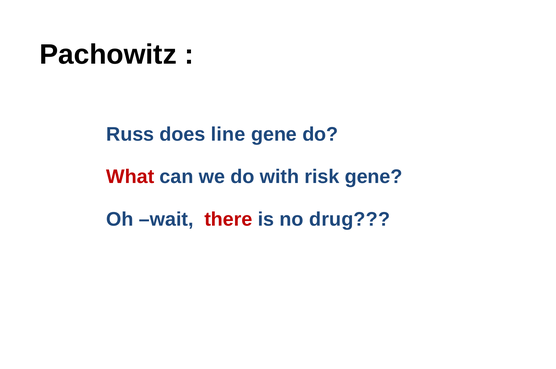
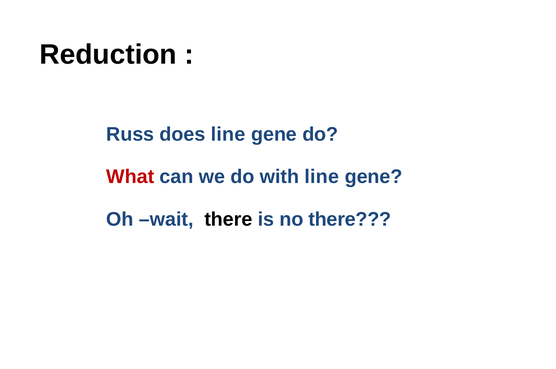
Pachowitz: Pachowitz -> Reduction (108, 55)
with risk: risk -> line (322, 177)
there colour: red -> black (228, 219)
no drug: drug -> there (350, 219)
